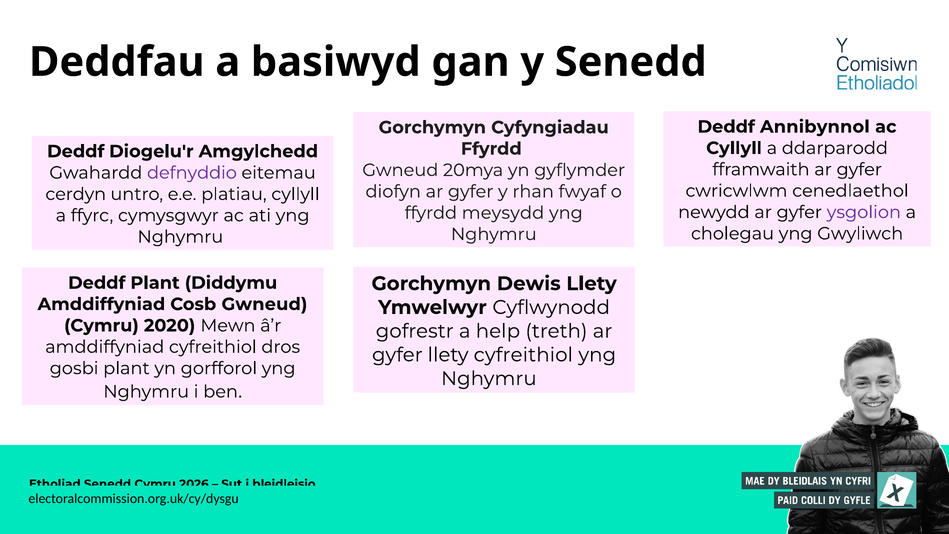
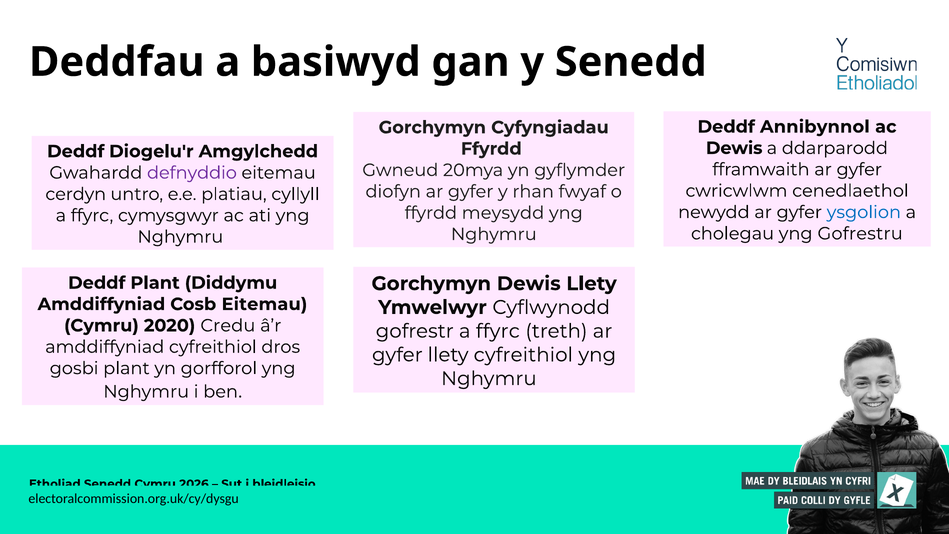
Cyllyll: Cyllyll -> Dewis (734, 148)
ysgolion colour: purple -> blue (864, 212)
Gwyliwch: Gwyliwch -> Gofrestru (860, 233)
Cosb Gwneud: Gwneud -> Eitemau (264, 304)
Mewn: Mewn -> Credu (228, 325)
gofrestr a help: help -> ffyrc (498, 331)
